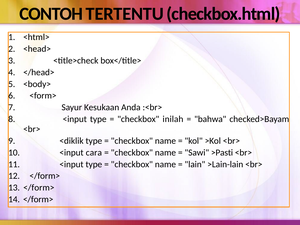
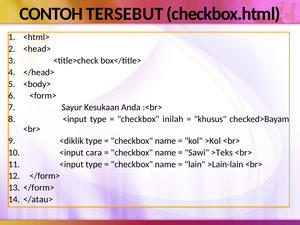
TERTENTU: TERTENTU -> TERSEBUT (125, 14)
bahwa: bahwa -> khusus (210, 119)
>Pasti: >Pasti -> >Teks (222, 153)
</form>: </form> -> </atau> (38, 199)
